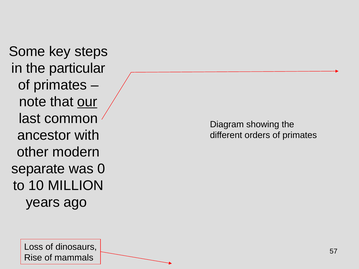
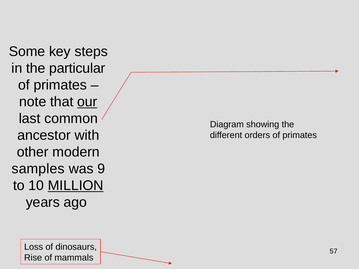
separate: separate -> samples (38, 169)
0: 0 -> 9 (101, 169)
MILLION underline: none -> present (76, 186)
